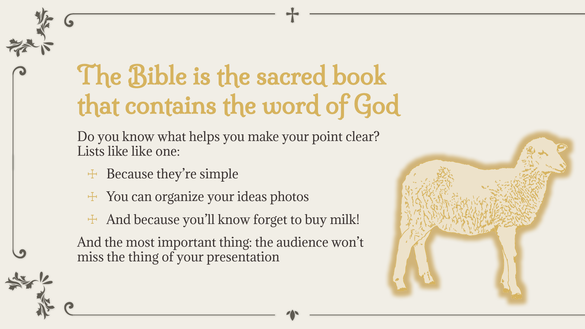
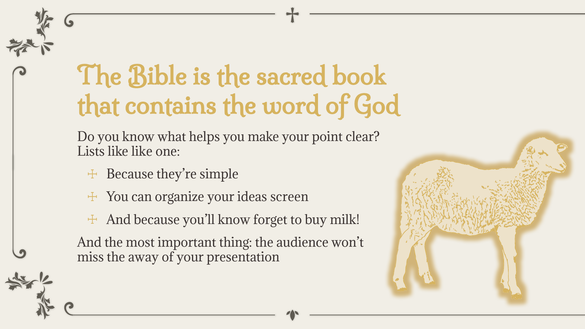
photos: photos -> screen (289, 197)
the thing: thing -> away (143, 257)
